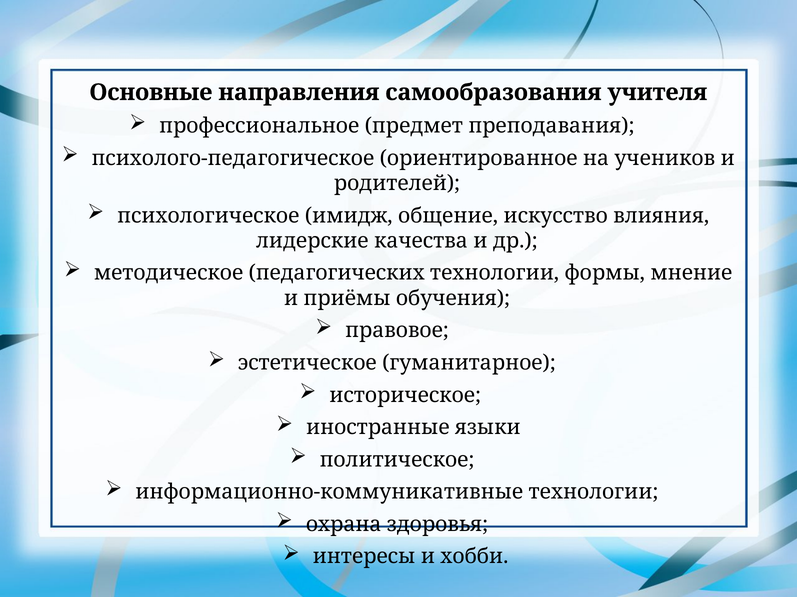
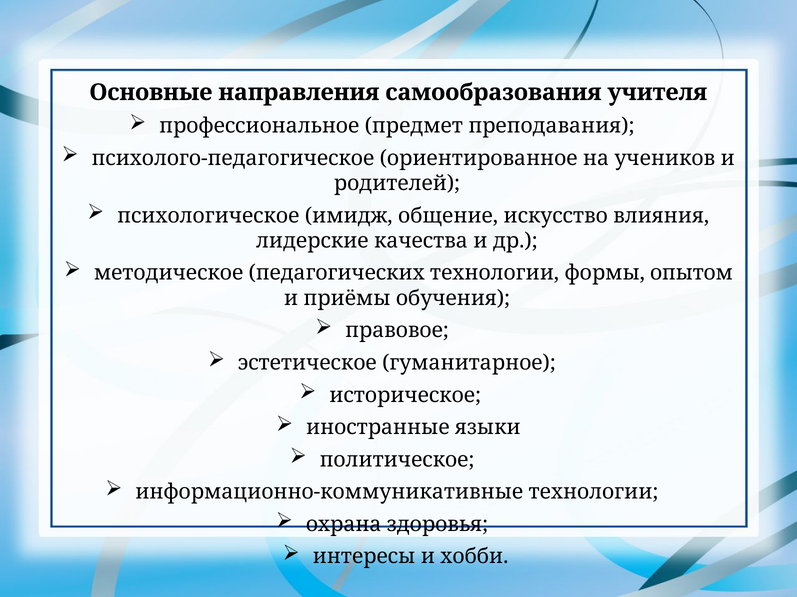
мнение: мнение -> опытом (691, 273)
